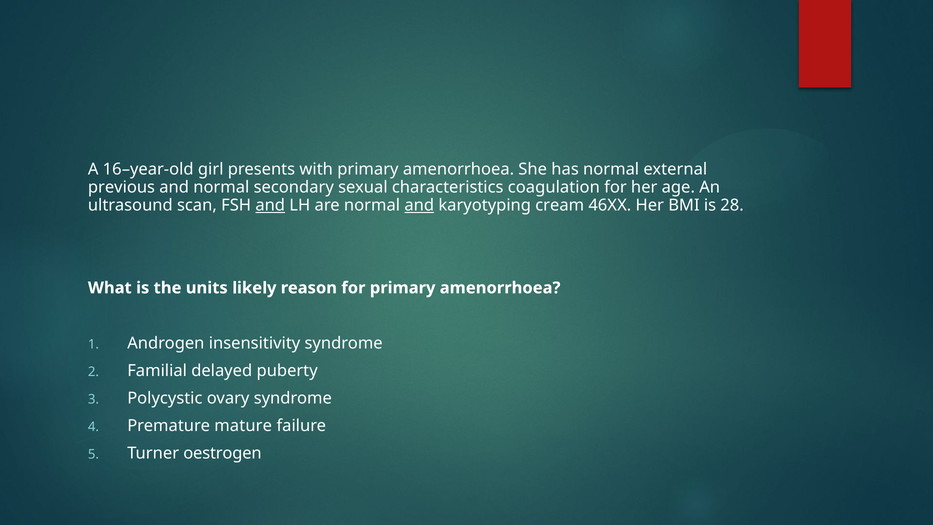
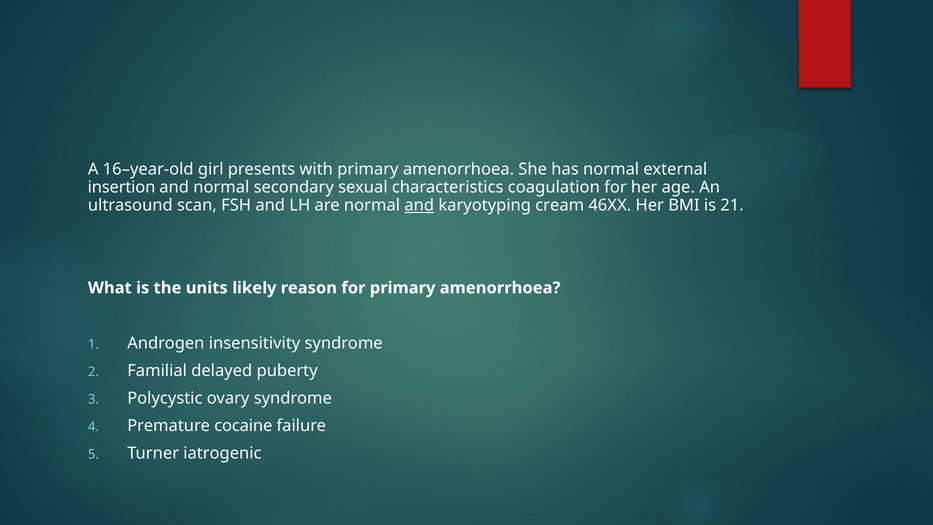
previous: previous -> insertion (122, 187)
and underline: present -> none (270, 205)
28: 28 -> 21 (732, 205)
mature: mature -> cocaine (243, 426)
oestrogen: oestrogen -> iatrogenic (222, 453)
